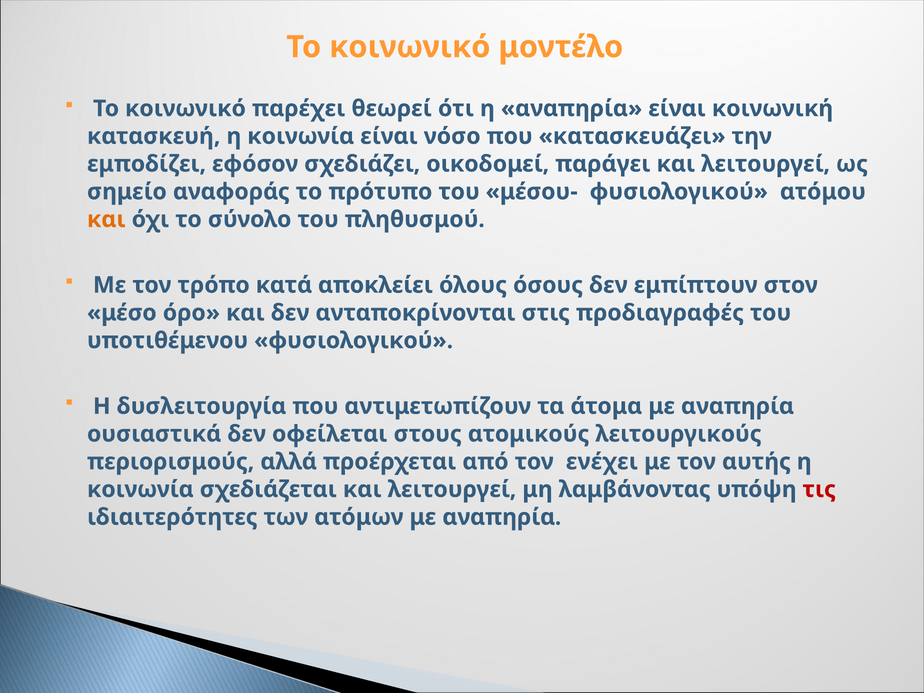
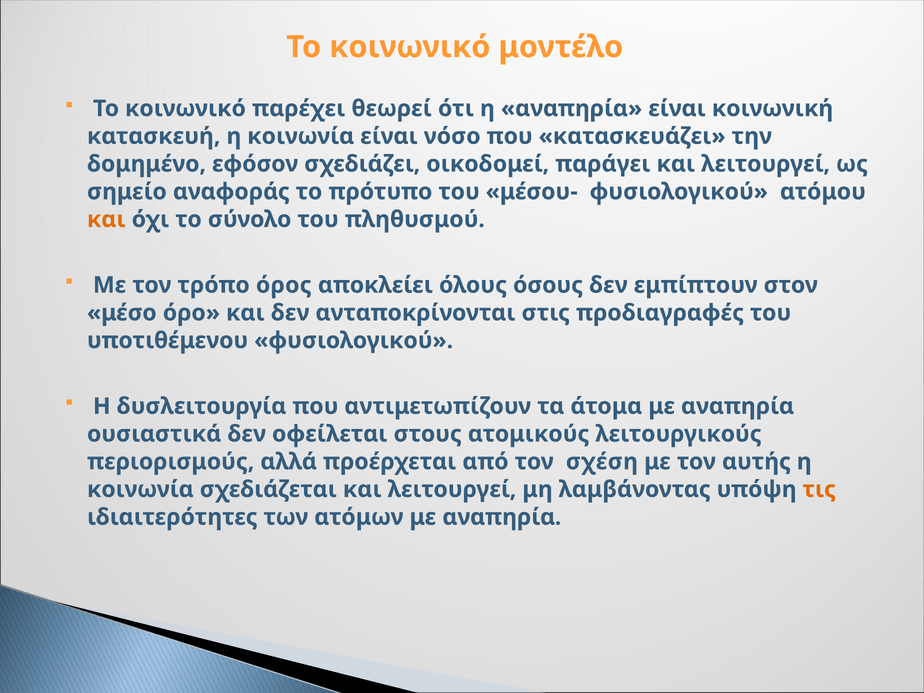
εμποδίζει: εμποδίζει -> δομημένο (147, 164)
κατά: κατά -> όρος (284, 285)
ενέχει: ενέχει -> σχέση (602, 462)
τις colour: red -> orange (819, 489)
